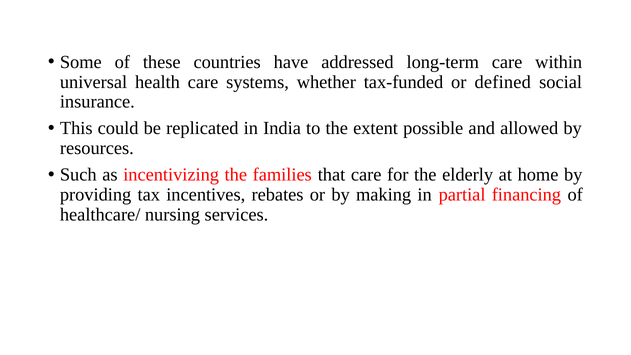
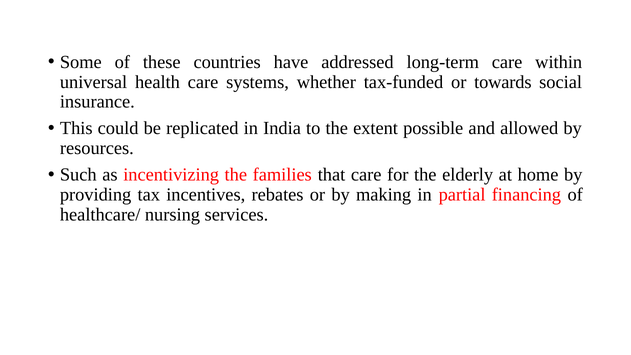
defined: defined -> towards (503, 82)
